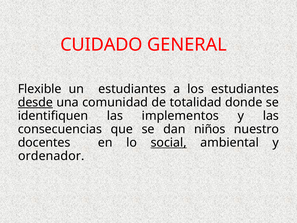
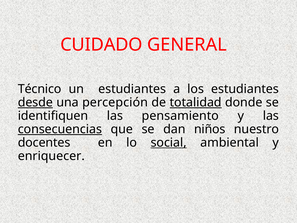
Flexible: Flexible -> Técnico (40, 89)
comunidad: comunidad -> percepción (115, 102)
totalidad underline: none -> present (196, 102)
implementos: implementos -> pensamiento (180, 116)
consecuencias underline: none -> present (60, 129)
ordenador: ordenador -> enriquecer (51, 156)
